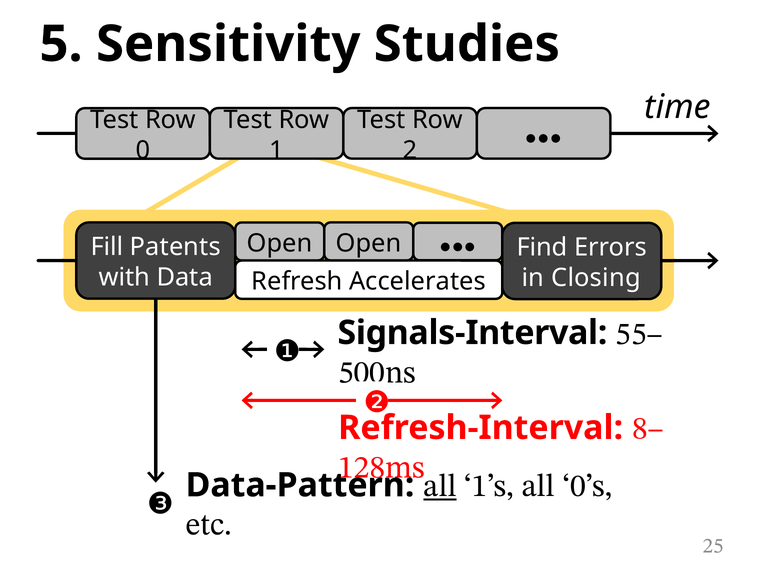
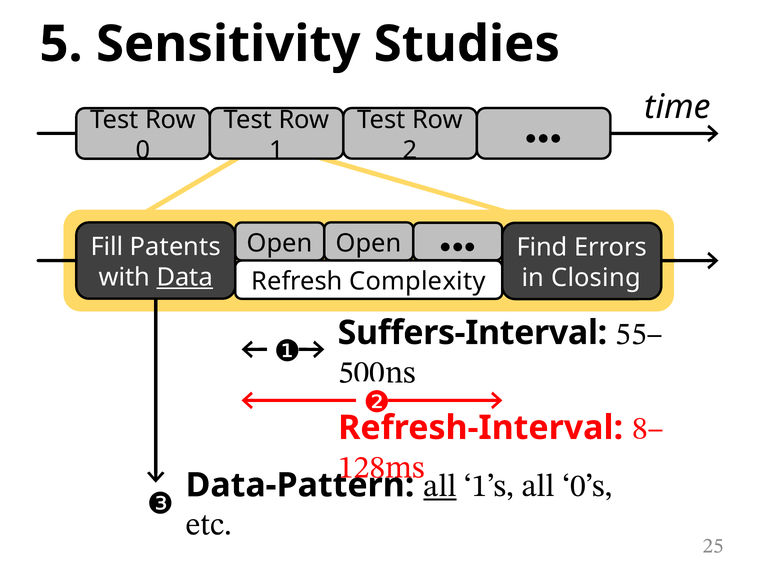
Data underline: none -> present (185, 278)
Accelerates: Accelerates -> Complexity (417, 282)
Signals-Interval: Signals-Interval -> Suffers-Interval (472, 333)
